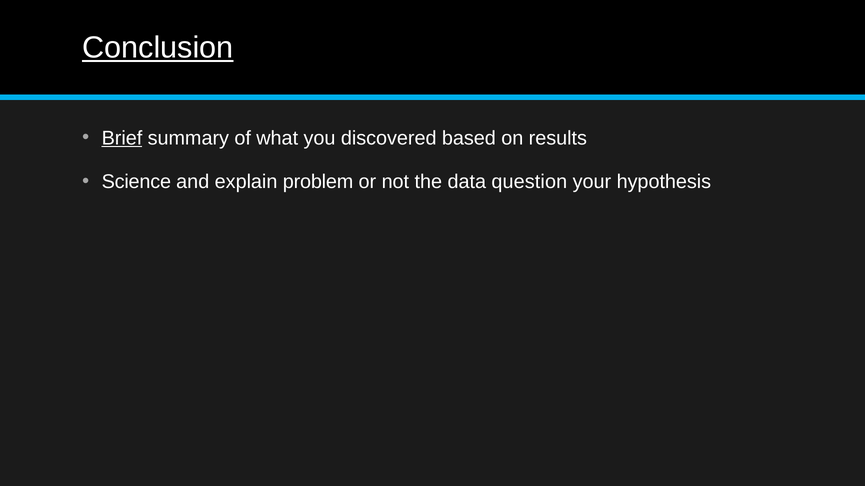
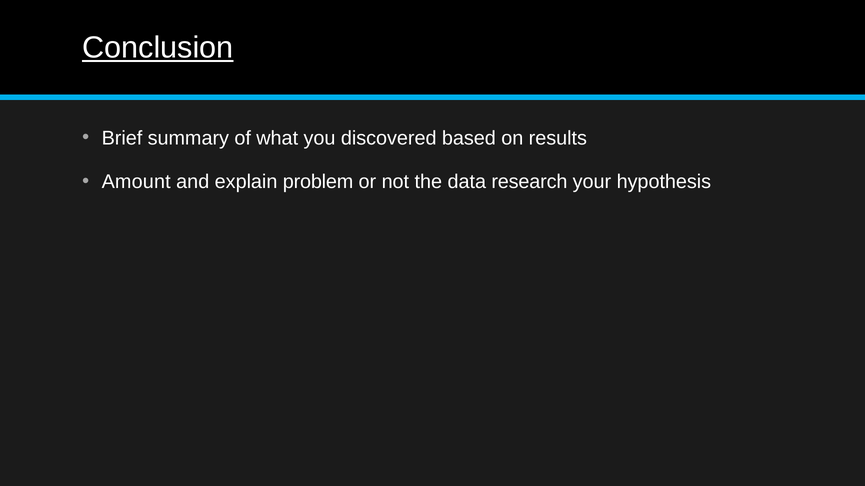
Brief underline: present -> none (122, 138)
Science: Science -> Amount (136, 182)
question: question -> research (529, 182)
